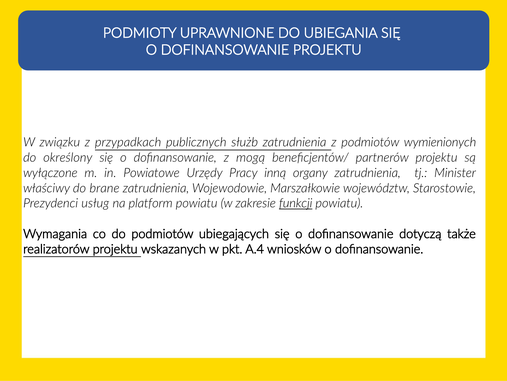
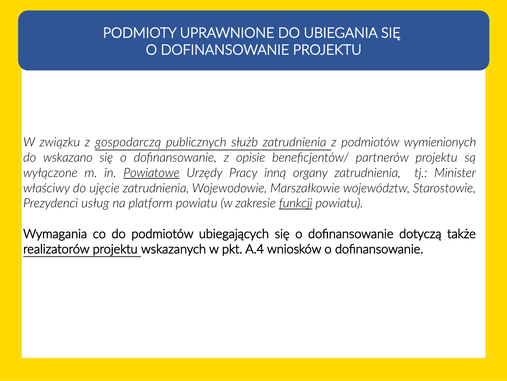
przypadkach: przypadkach -> gospodarczą (128, 142)
określony: określony -> wskazano (68, 157)
mogą: mogą -> opisie (251, 157)
Powiatowe underline: none -> present (151, 173)
brane: brane -> ujęcie (105, 188)
